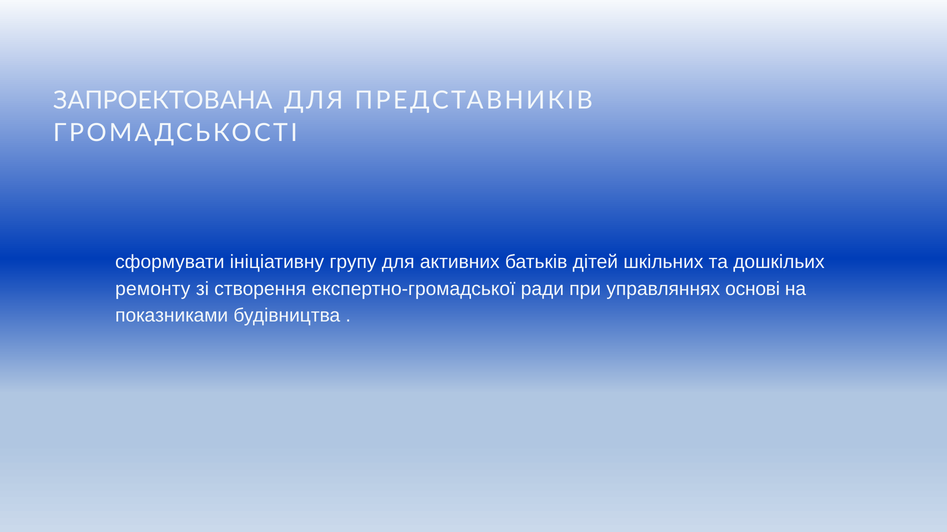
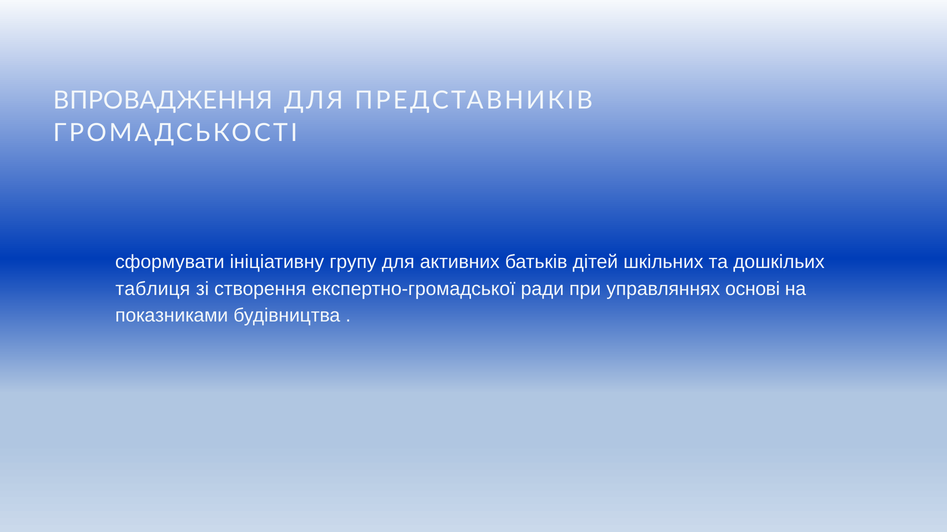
ЗАПРОЕКТОВАНА: ЗАПРОЕКТОВАНА -> ВПРОВАДЖЕННЯ (163, 101)
ремонту: ремонту -> таблиця (153, 289)
